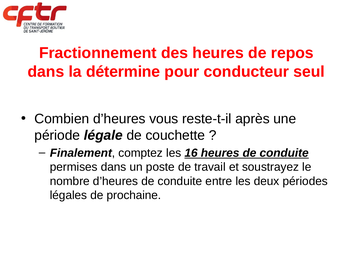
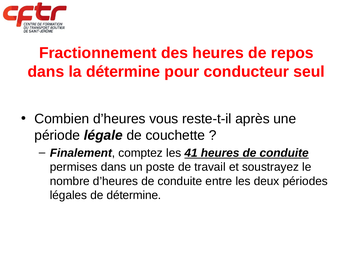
16: 16 -> 41 (191, 153)
de prochaine: prochaine -> détermine (134, 195)
